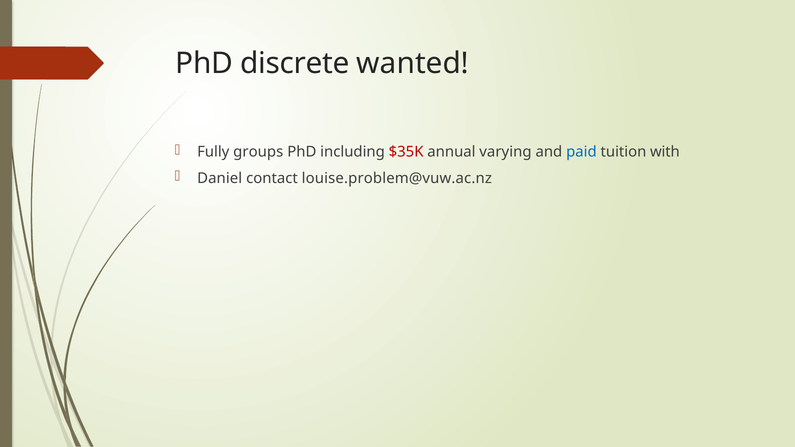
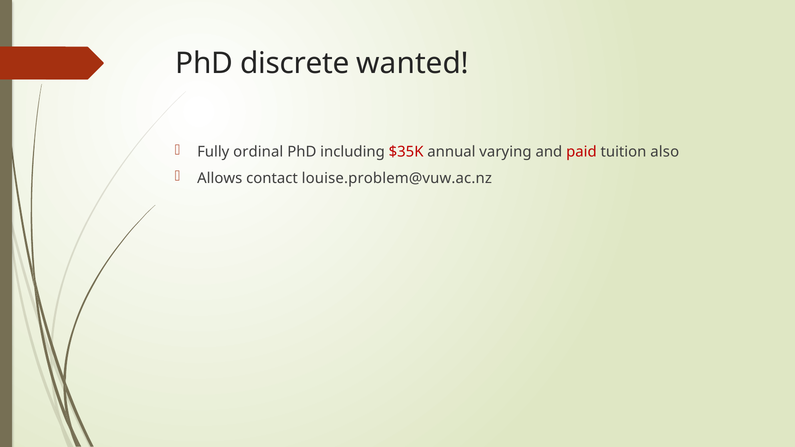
groups: groups -> ordinal (258, 152)
paid colour: blue -> red (581, 152)
with: with -> also (665, 152)
Daniel: Daniel -> Allows (220, 178)
